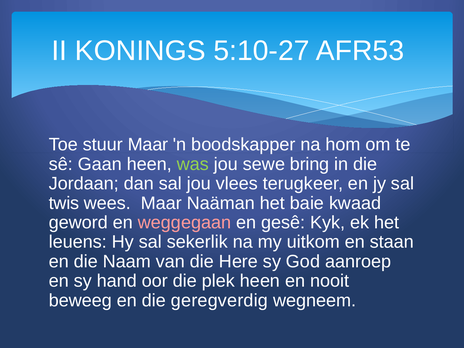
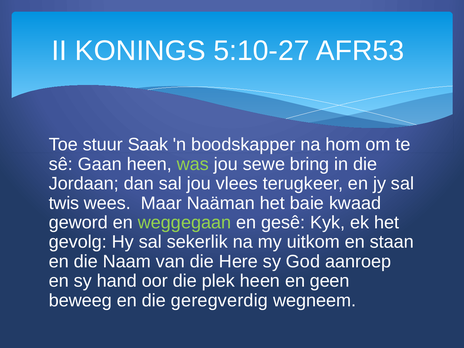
stuur Maar: Maar -> Saak (148, 145)
weggegaan colour: pink -> light green (185, 223)
leuens: leuens -> gevolg (78, 242)
nooit: nooit -> geen (330, 281)
